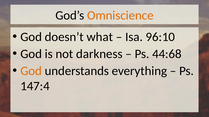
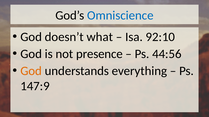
Omniscience colour: orange -> blue (120, 15)
96:10: 96:10 -> 92:10 (160, 37)
darkness: darkness -> presence (99, 54)
44:68: 44:68 -> 44:56 (167, 54)
147:4: 147:4 -> 147:9 (35, 86)
